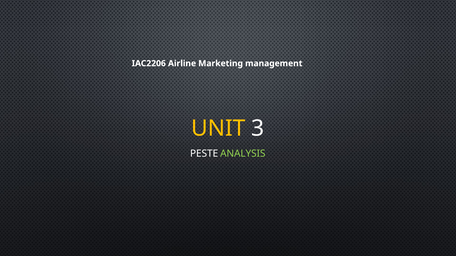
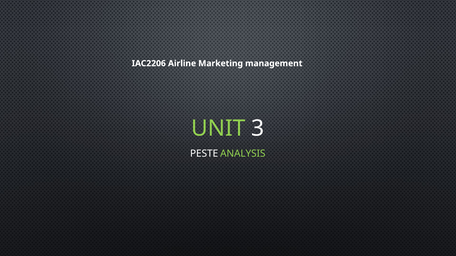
UNIT colour: yellow -> light green (218, 129)
